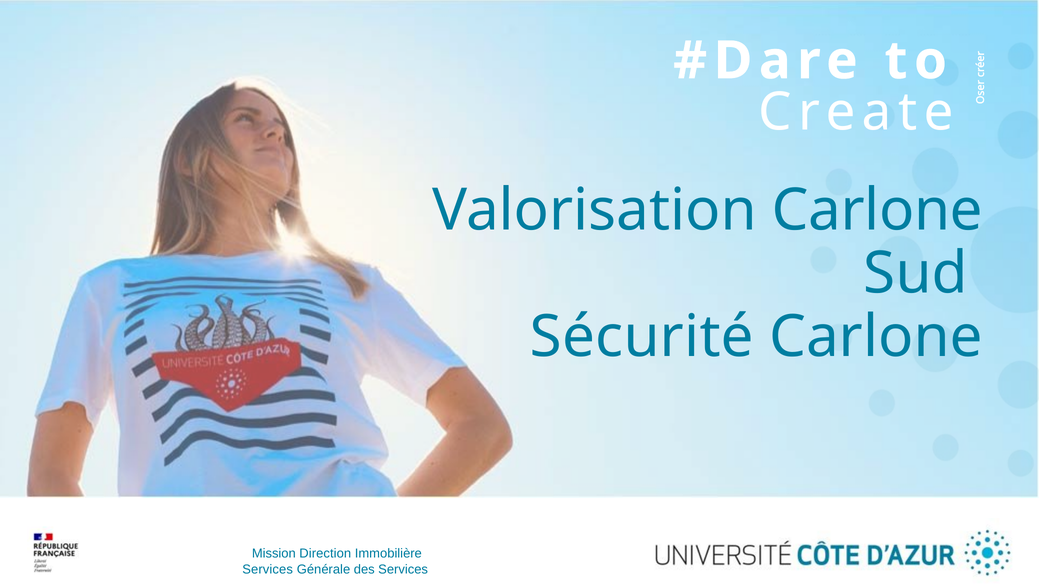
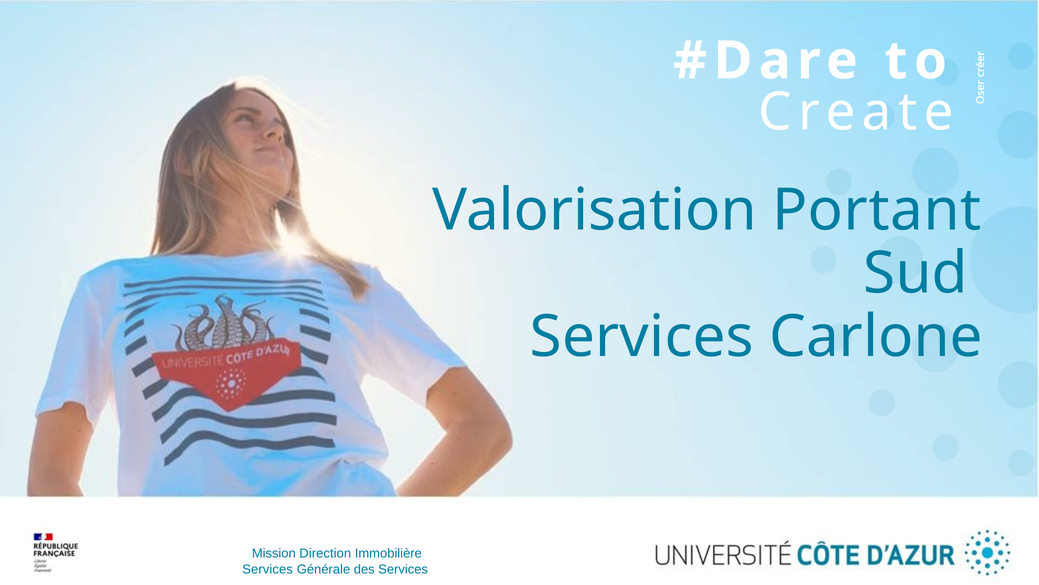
Valorisation Carlone: Carlone -> Portant (877, 210)
Sécurité: Sécurité -> Services (642, 336)
